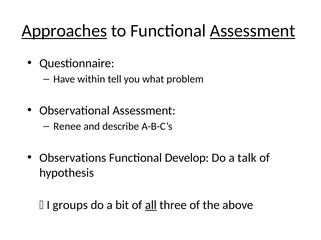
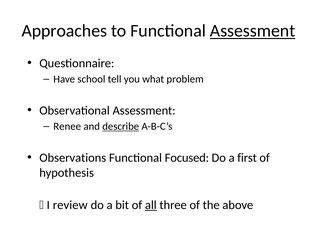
Approaches underline: present -> none (64, 31)
within: within -> school (91, 79)
describe underline: none -> present (121, 127)
Develop: Develop -> Focused (187, 158)
talk: talk -> first (247, 158)
groups: groups -> review (70, 206)
